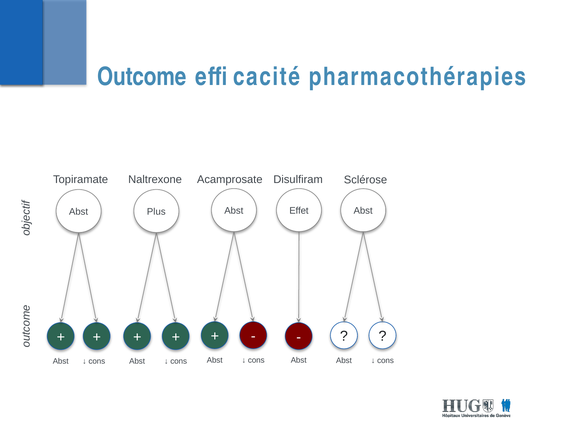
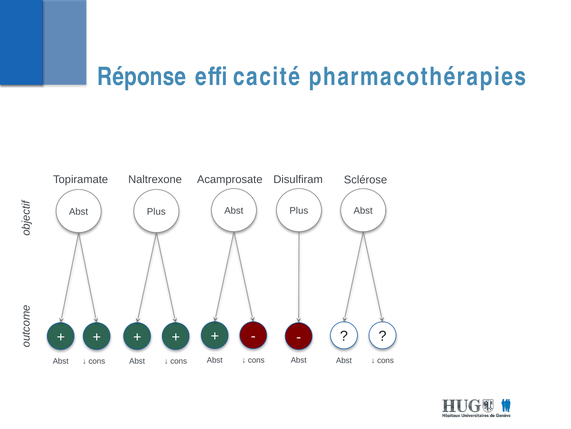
Outcome: Outcome -> Réponse (142, 77)
Effet: Effet -> Plus (299, 210)
